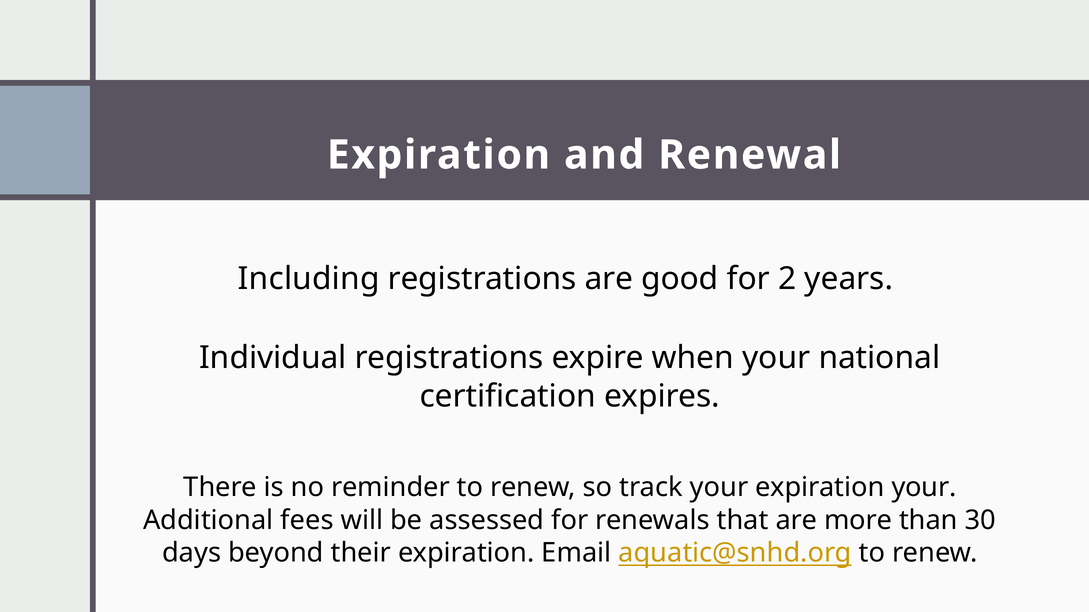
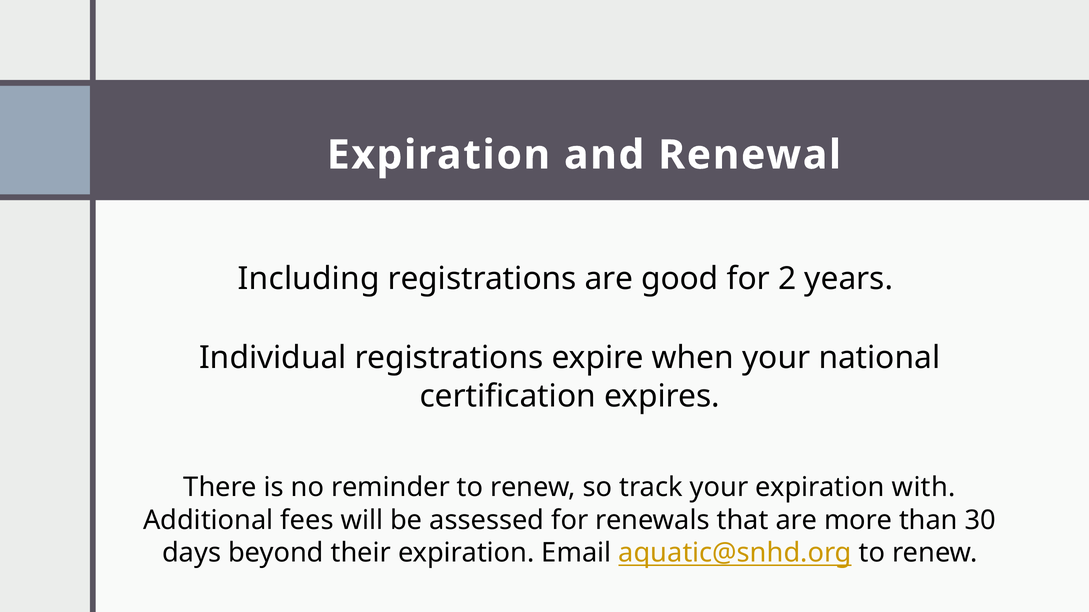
expiration your: your -> with (924, 488)
